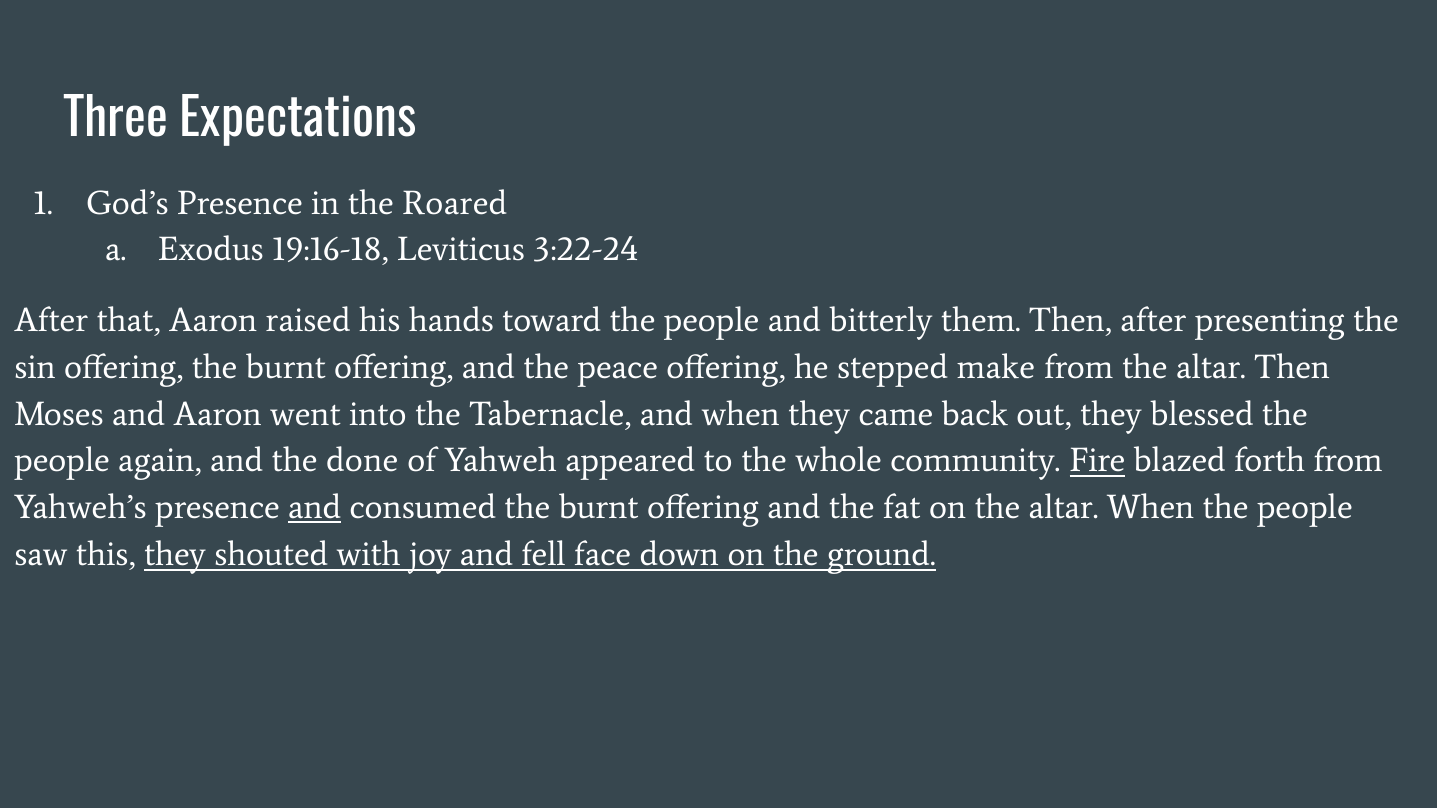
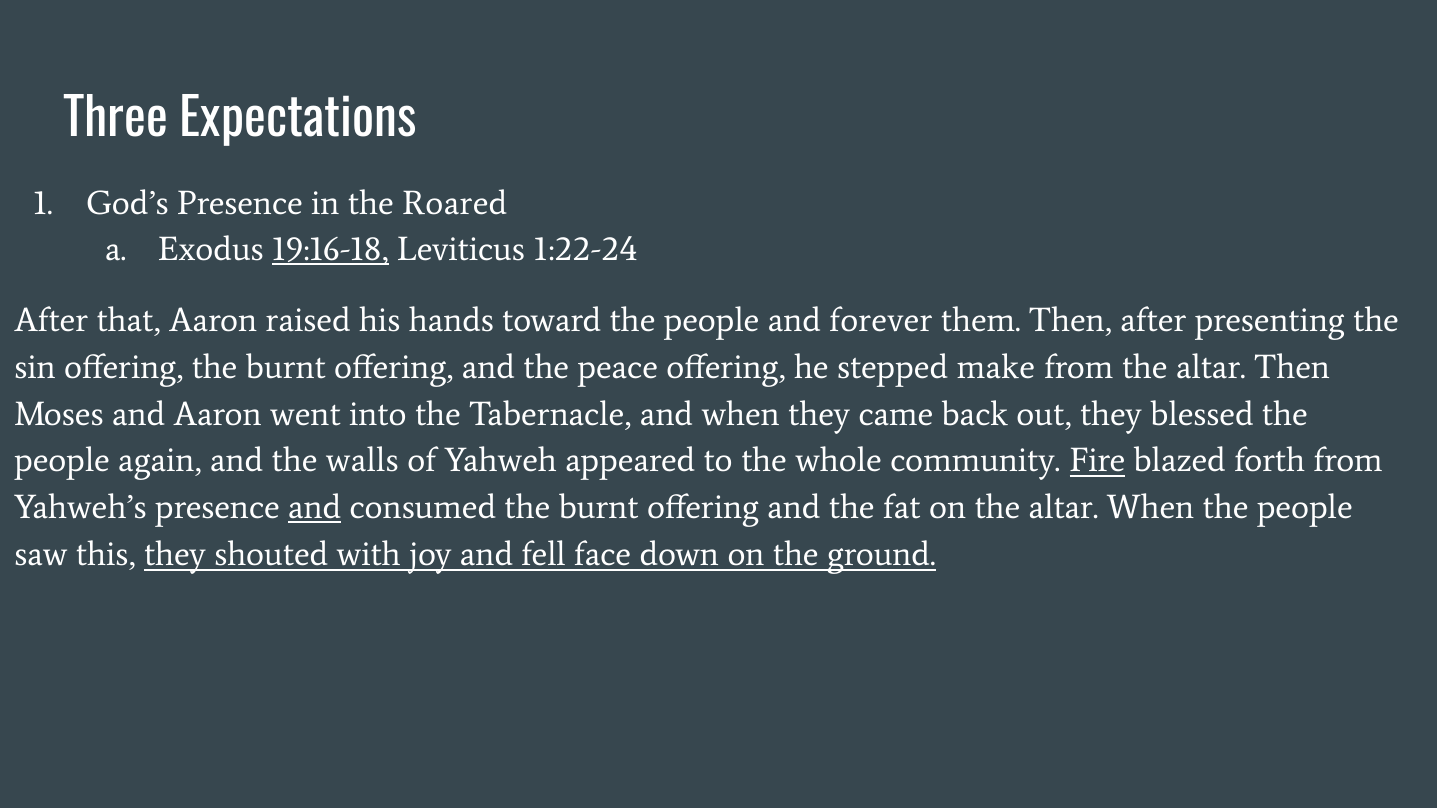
19:16-18 underline: none -> present (330, 250)
3:22-24: 3:22-24 -> 1:22-24 (586, 250)
bitterly: bitterly -> forever (881, 321)
done: done -> walls (362, 461)
